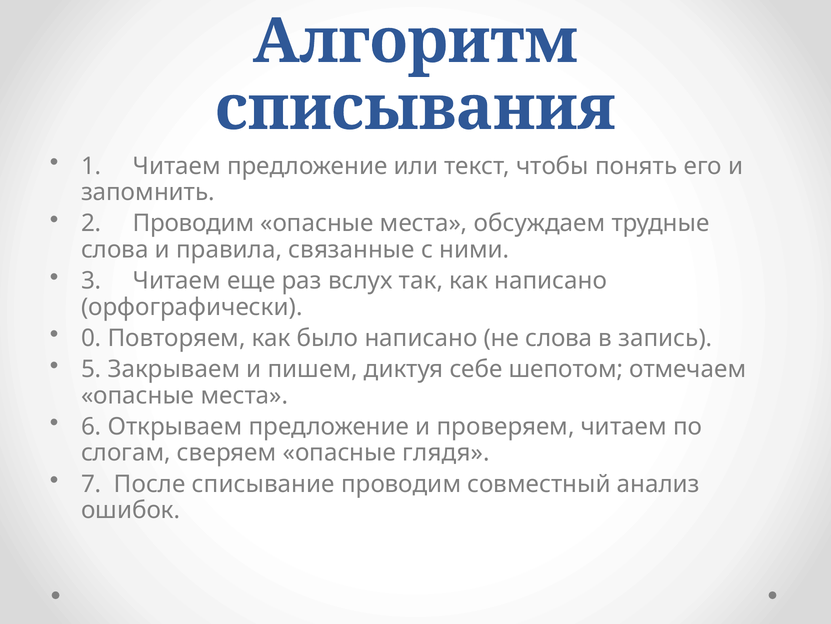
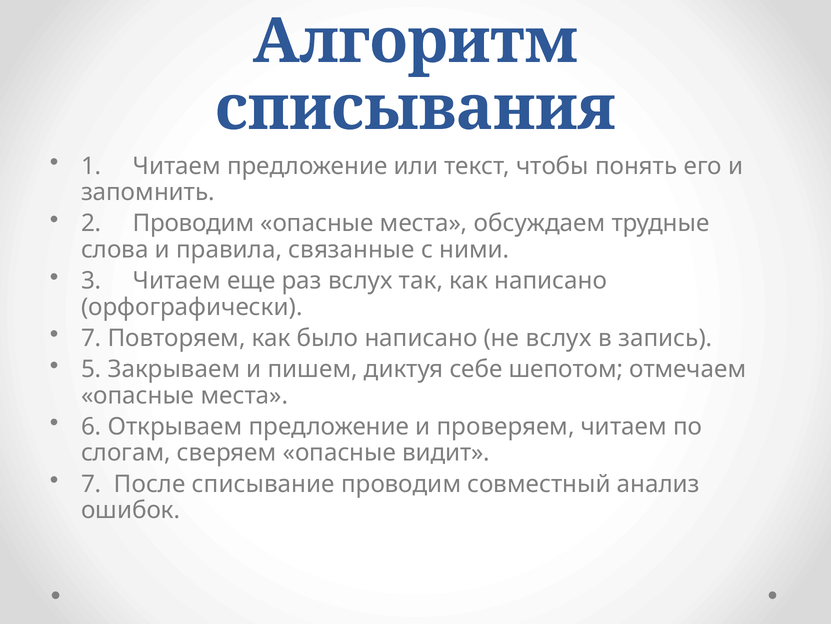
0: 0 -> 7 (91, 338)
не слова: слова -> вслух (559, 338)
глядя: глядя -> видит (446, 452)
